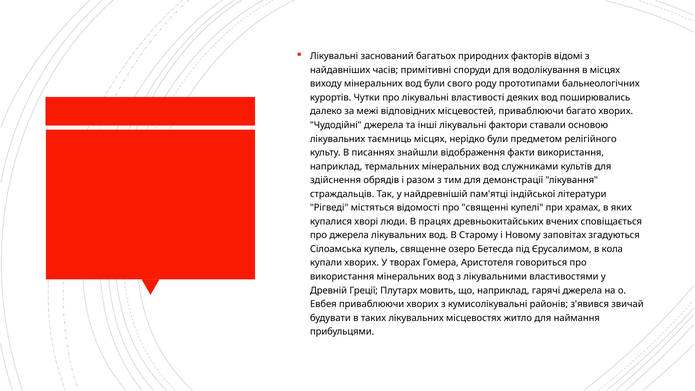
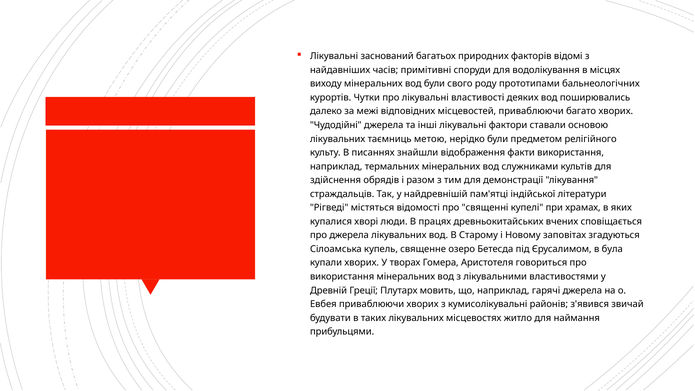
таємниць місцях: місцях -> метою (430, 139)
кола: кола -> була (612, 249)
